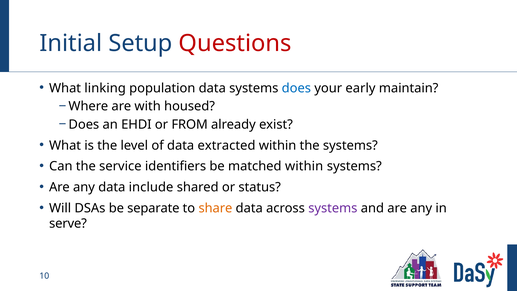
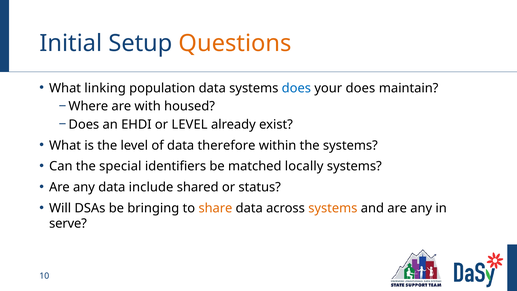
Questions colour: red -> orange (235, 43)
your early: early -> does (360, 88)
or FROM: FROM -> LEVEL (190, 124)
extracted: extracted -> therefore (226, 145)
service: service -> special (120, 166)
matched within: within -> locally (304, 166)
separate: separate -> bringing (153, 208)
systems colour: purple -> orange (333, 208)
